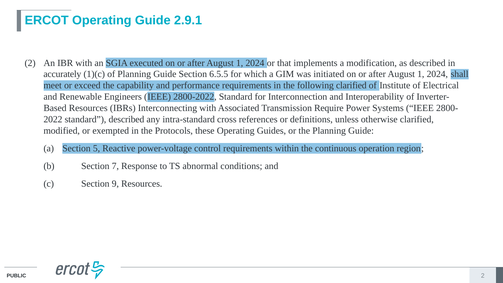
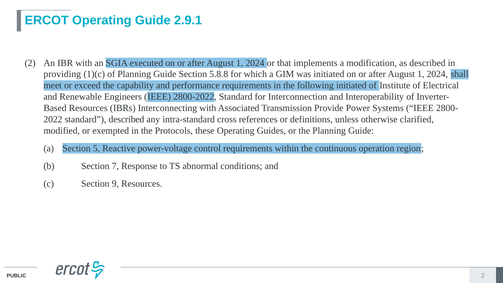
accurately: accurately -> providing (62, 74)
6.5.5: 6.5.5 -> 5.8.8 (219, 74)
following clarified: clarified -> initiated (351, 86)
Require: Require -> Provide (329, 108)
